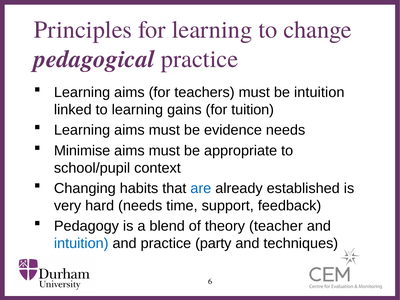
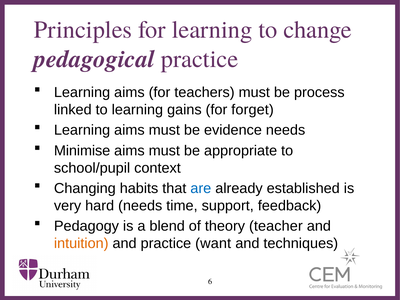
be intuition: intuition -> process (319, 92)
tuition: tuition -> forget (253, 110)
intuition colour: blue -> orange (81, 243)
party: party -> want (213, 243)
